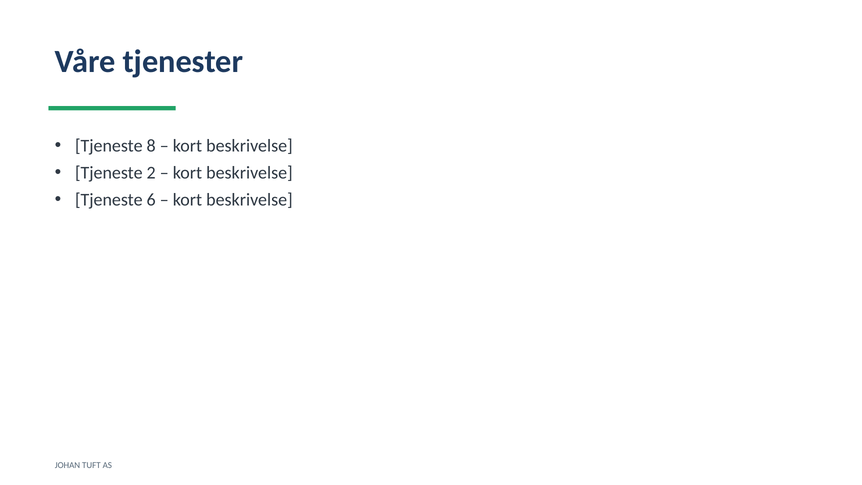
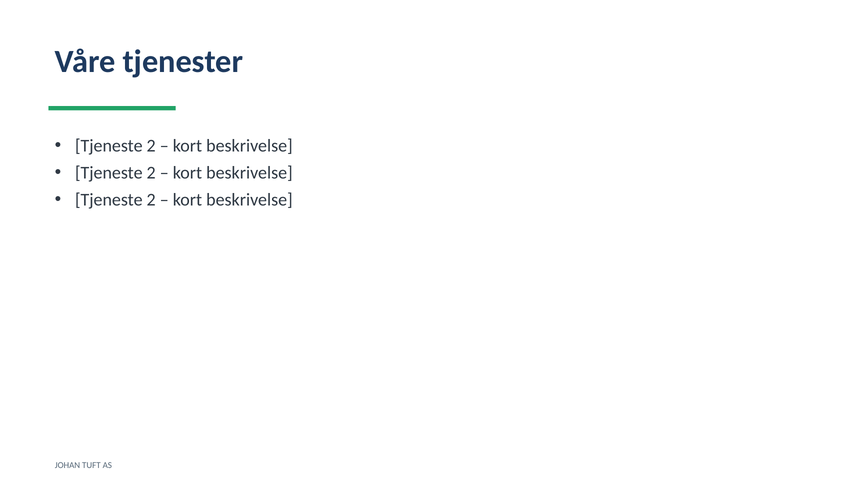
8: 8 -> 2 (151, 146)
6: 6 -> 2 (151, 200)
